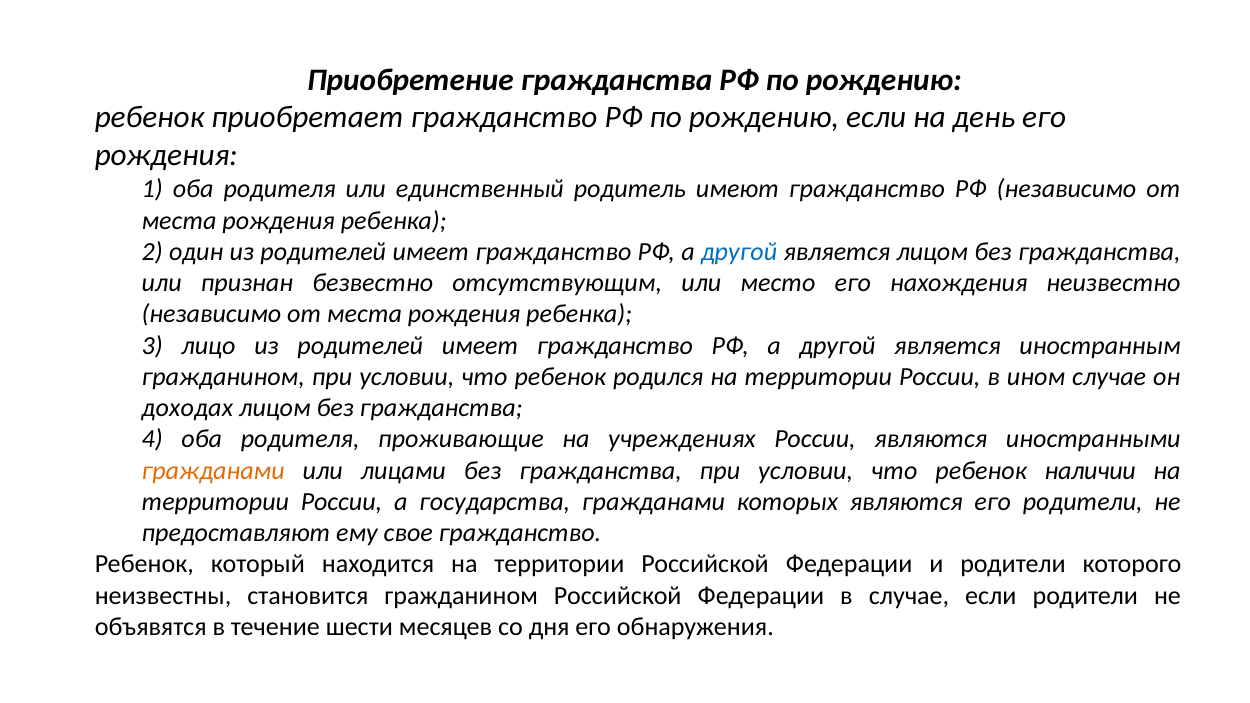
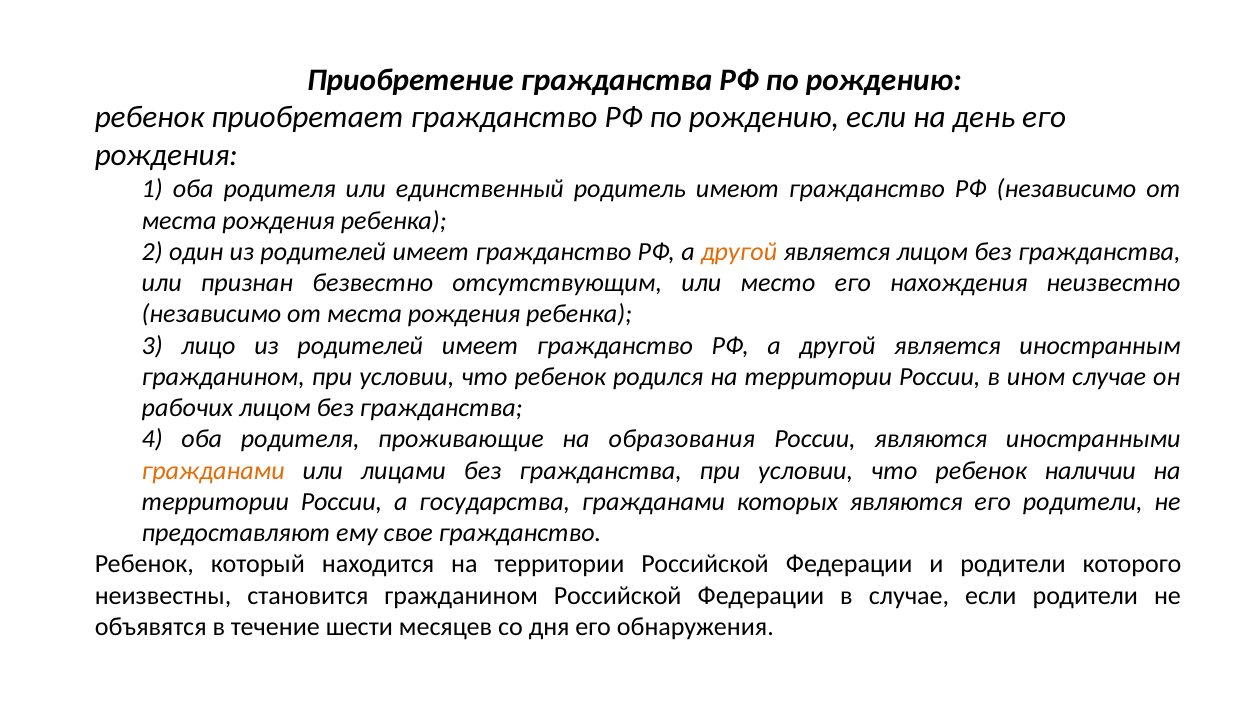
другой colour: blue -> orange (739, 252)
доходах: доходах -> рабочих (187, 408)
учреждениях: учреждениях -> образования (682, 439)
